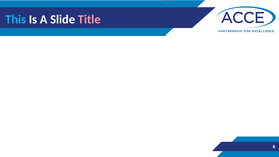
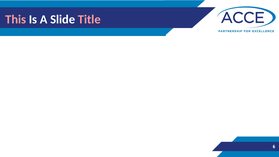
This colour: light blue -> pink (16, 19)
